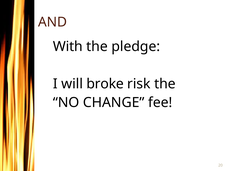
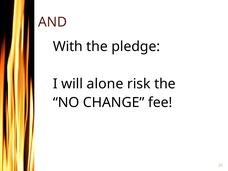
broke: broke -> alone (105, 84)
